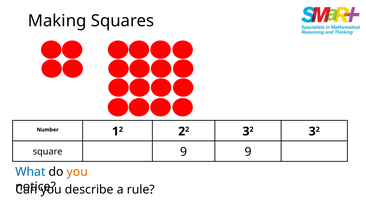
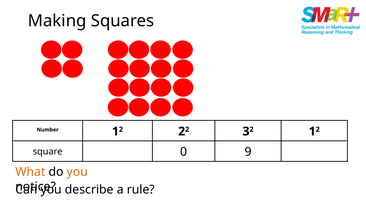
3: 3 -> 1 (312, 131)
square 9: 9 -> 0 (184, 152)
What colour: blue -> orange (30, 172)
